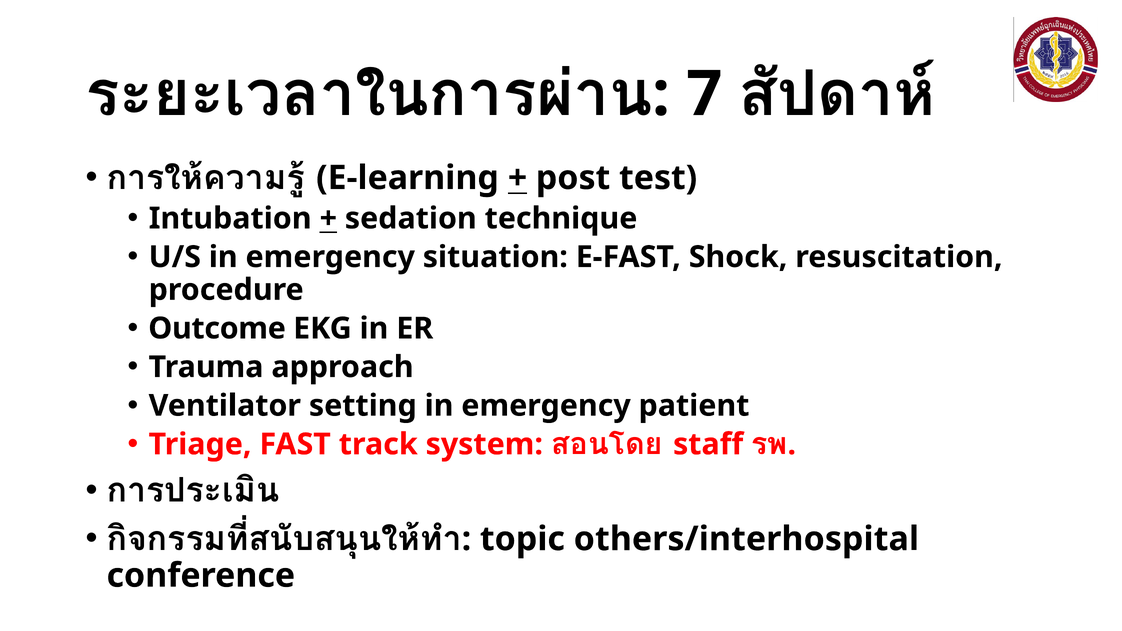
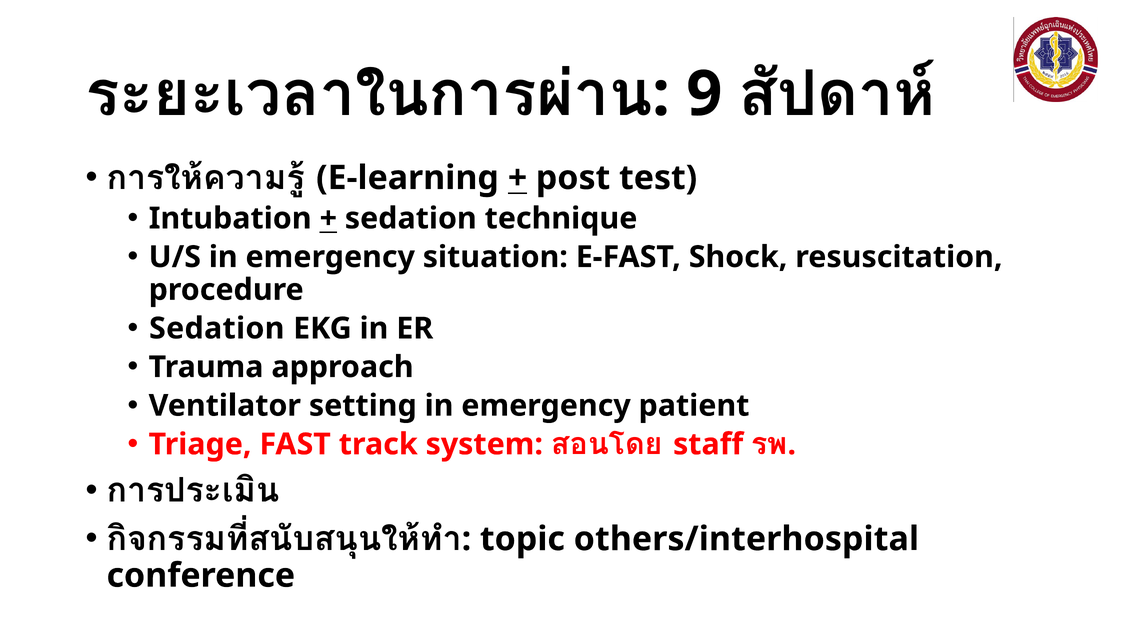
7: 7 -> 9 (704, 94)
Outcome: Outcome -> Sedation (217, 328)
